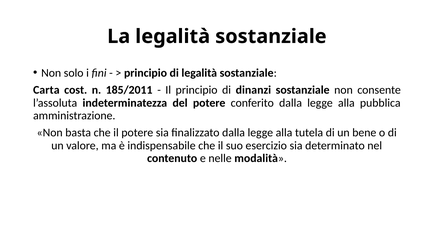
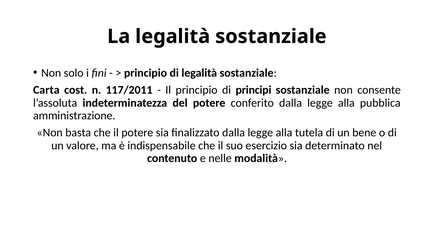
185/2011: 185/2011 -> 117/2011 (129, 90)
dinanzi: dinanzi -> principi (253, 90)
